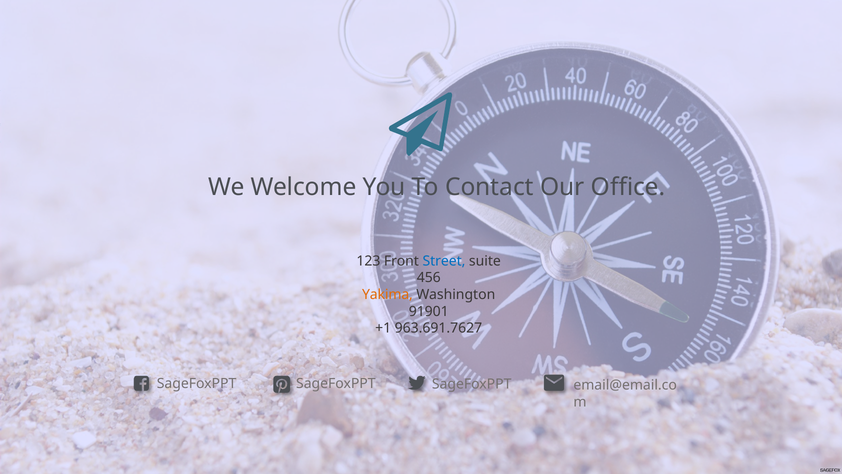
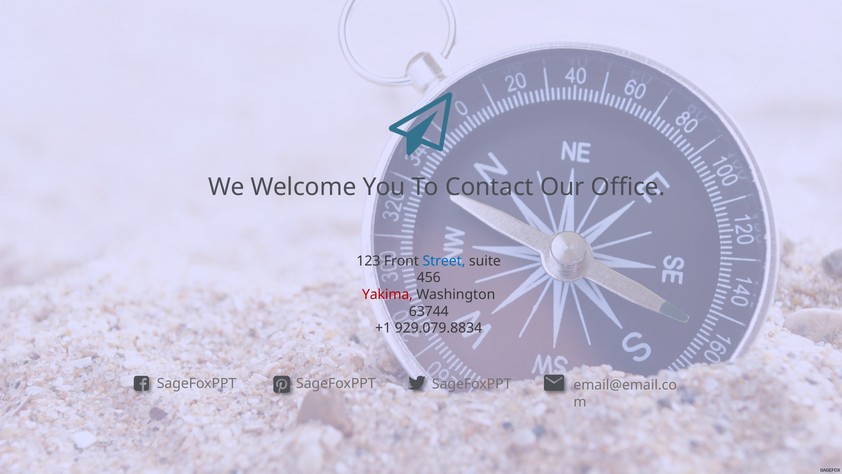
Yakima colour: orange -> red (387, 294)
91901: 91901 -> 63744 (429, 311)
963.691.7627: 963.691.7627 -> 929.079.8834 (438, 328)
